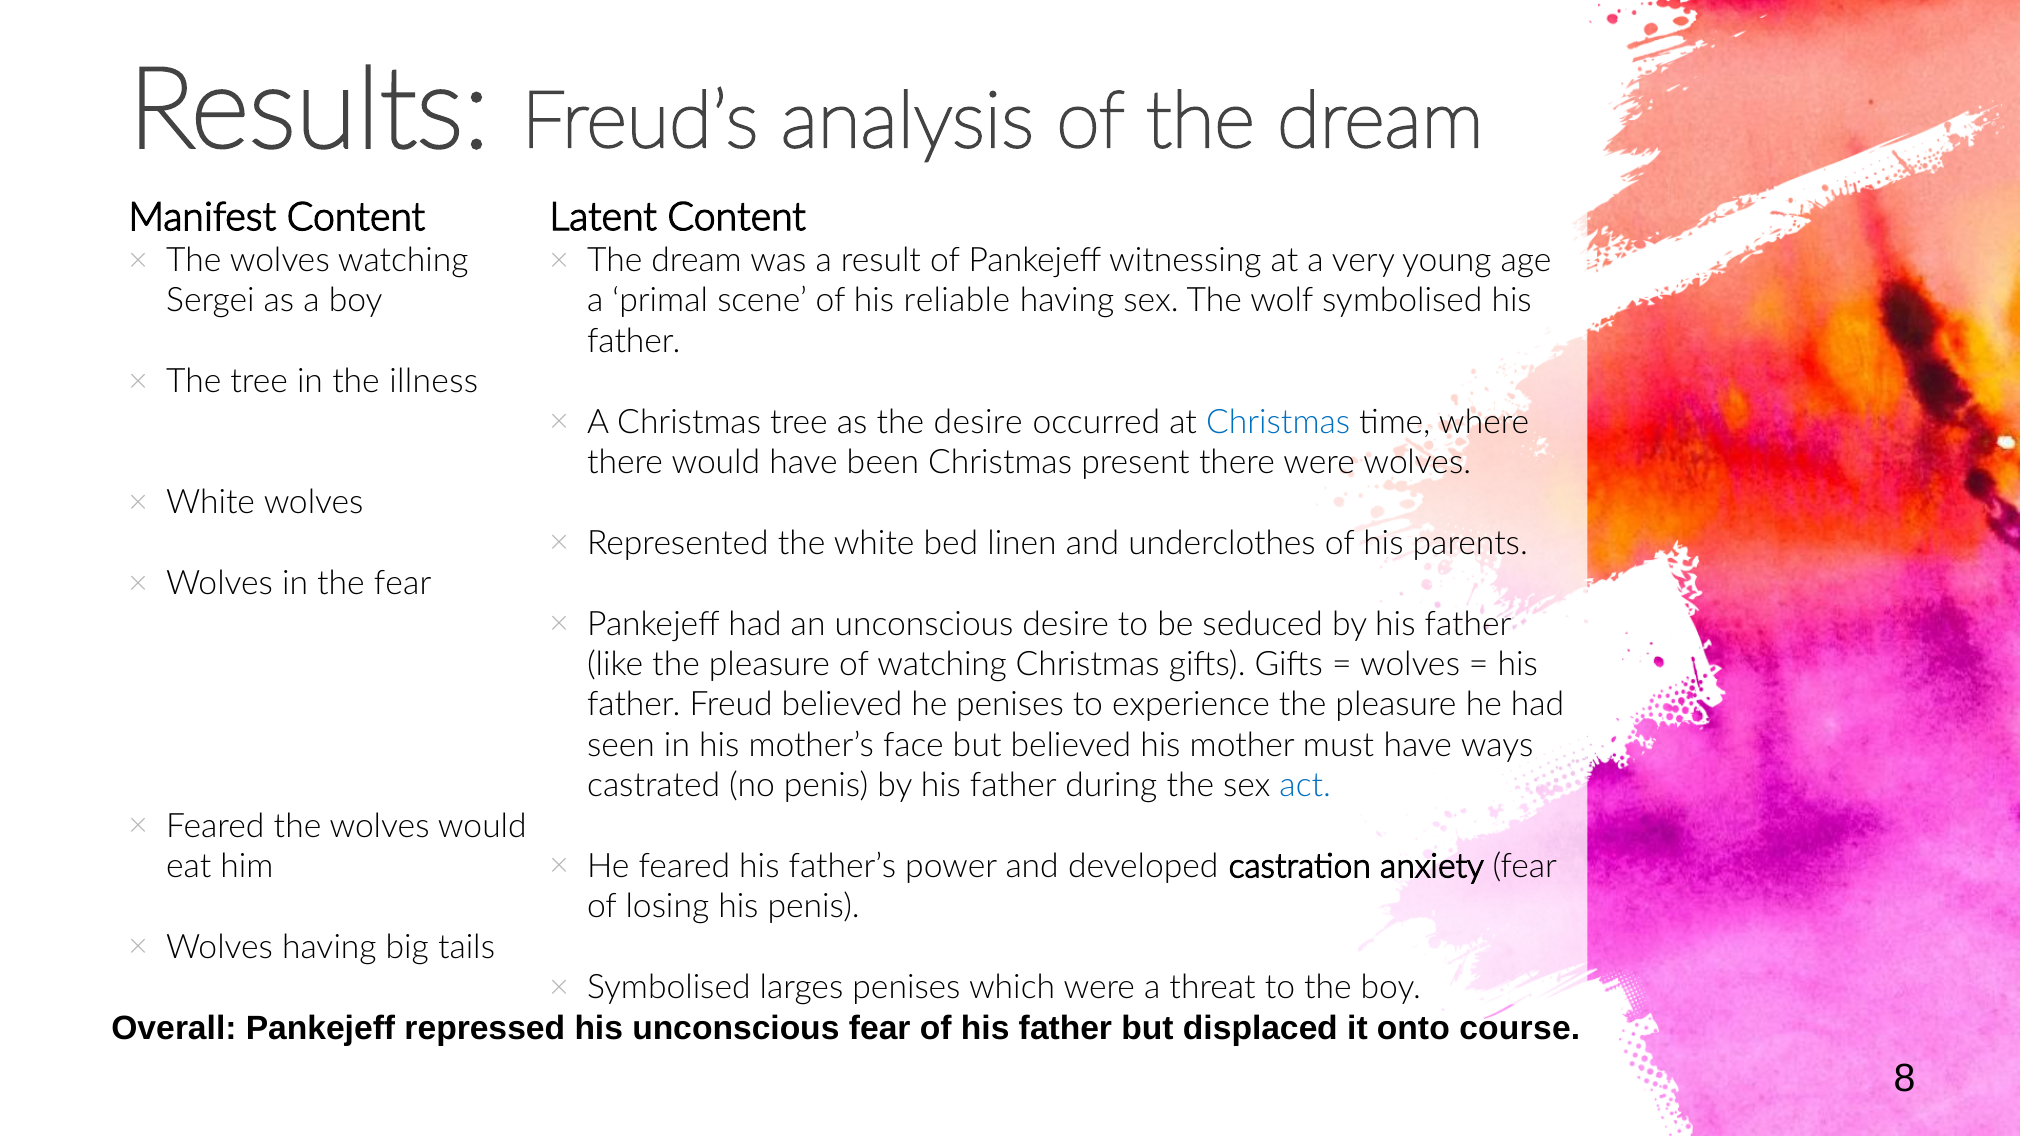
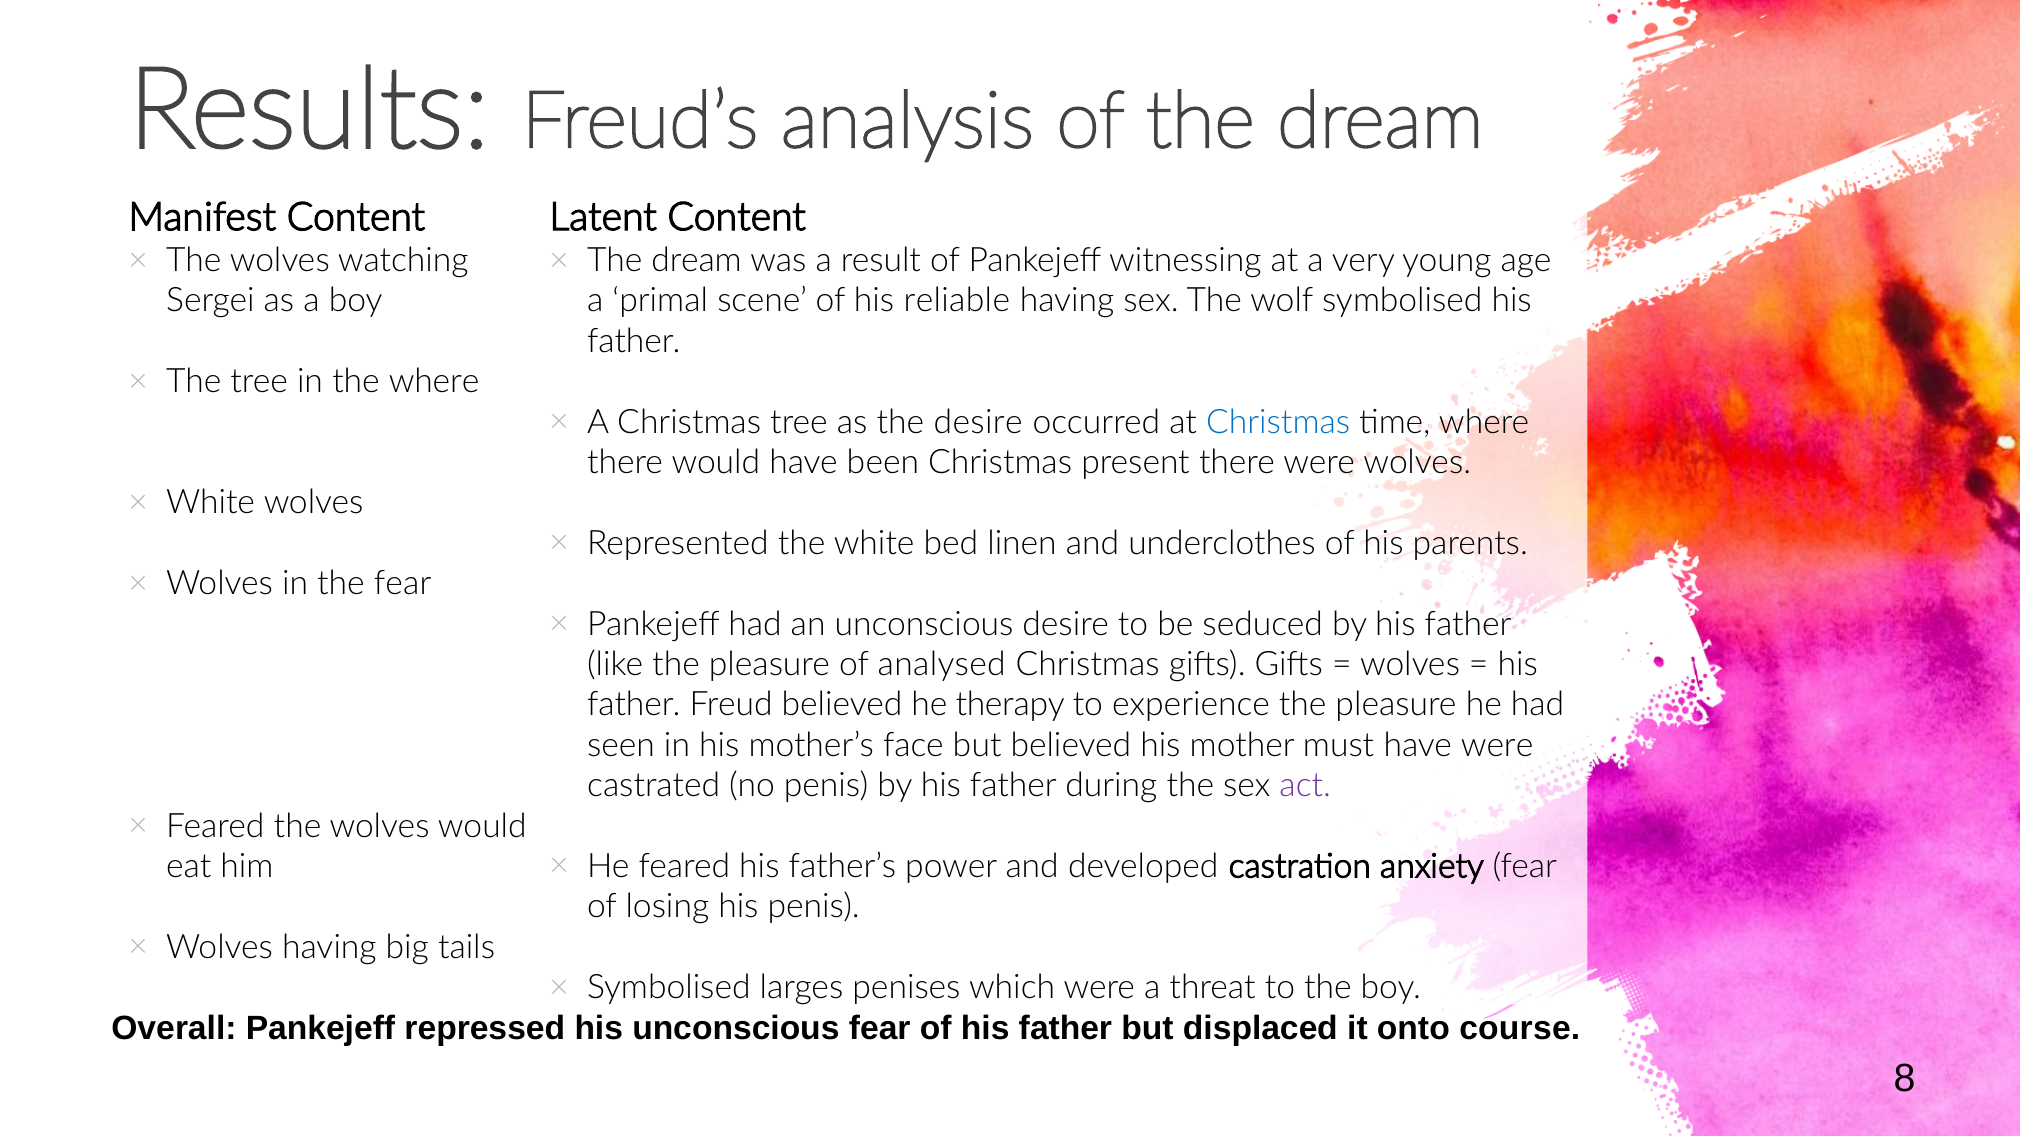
the illness: illness -> where (434, 382)
of watching: watching -> analysed (942, 664)
he penises: penises -> therapy (1010, 705)
have ways: ways -> were (1497, 745)
act colour: blue -> purple (1305, 786)
